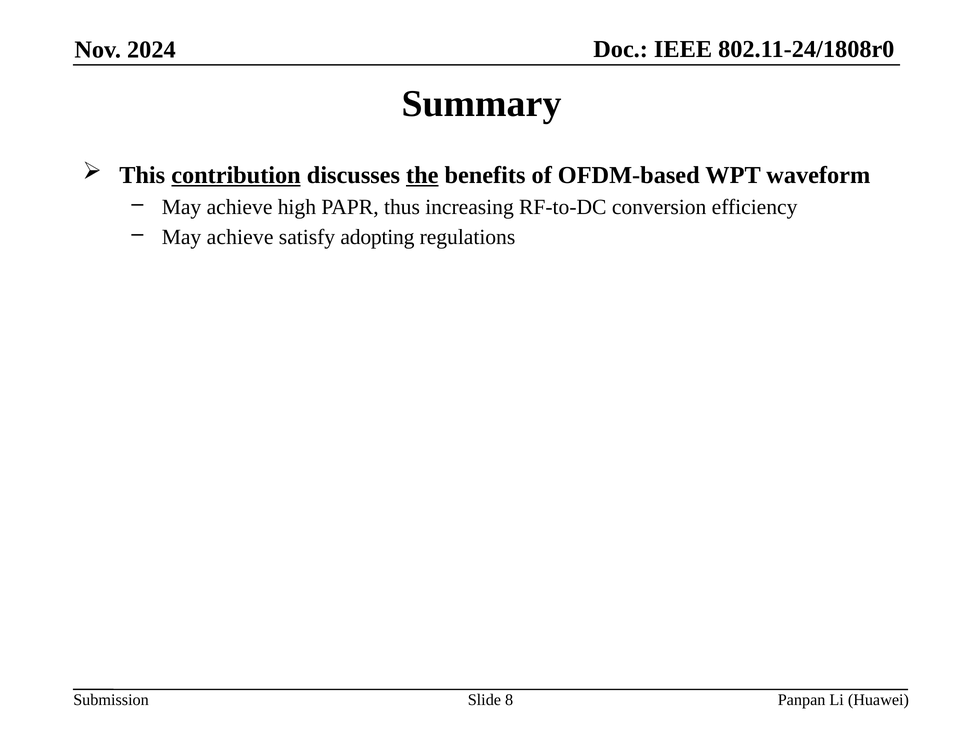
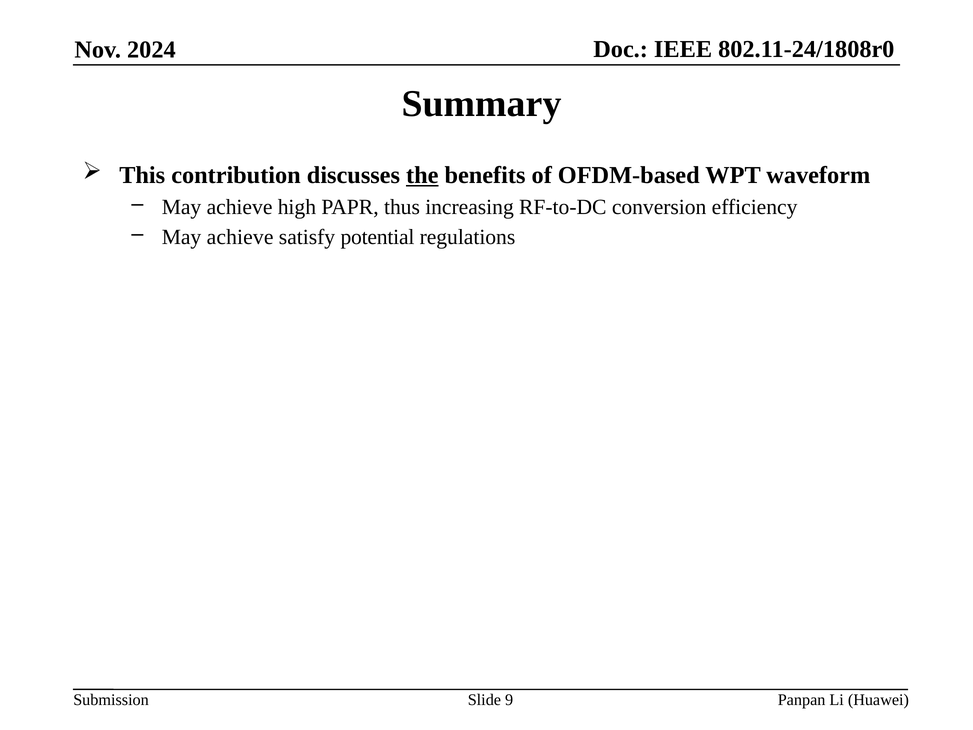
contribution underline: present -> none (236, 175)
adopting: adopting -> potential (377, 237)
8: 8 -> 9 (509, 700)
